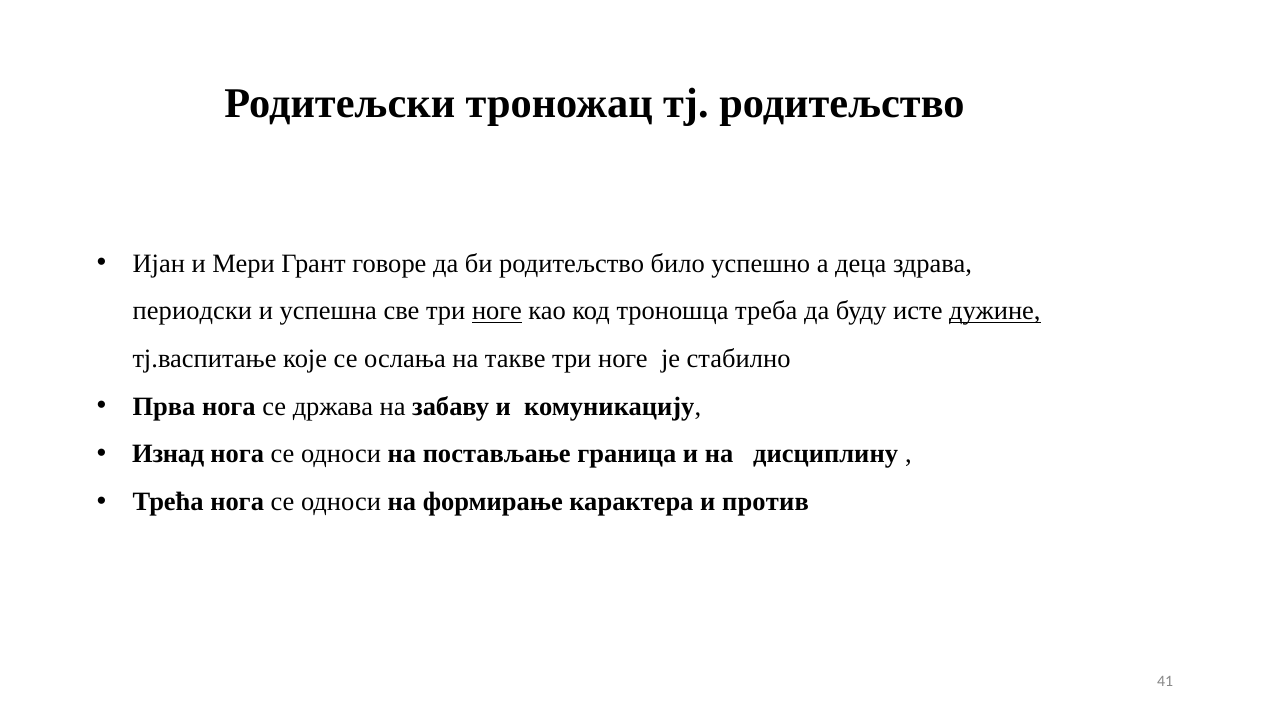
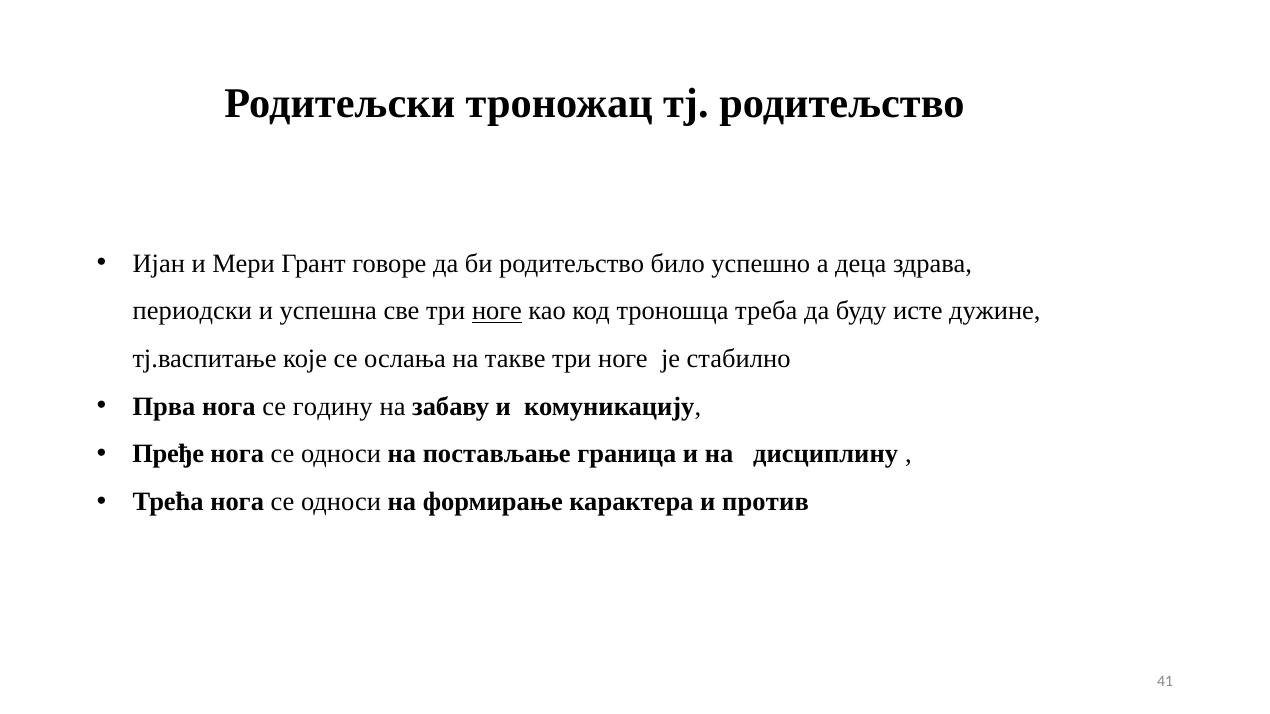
дужине underline: present -> none (995, 311)
држава: држава -> годину (333, 407)
Изнад: Изнад -> Пређе (168, 454)
